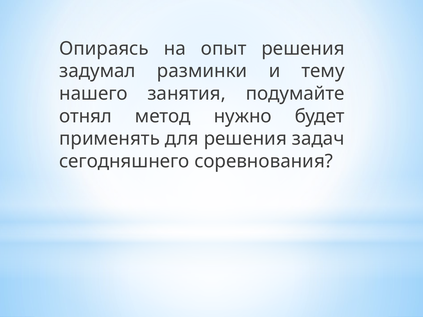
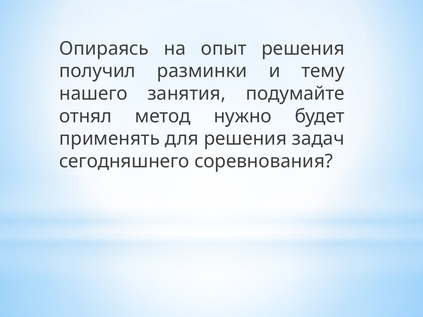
задумал: задумал -> получил (97, 71)
